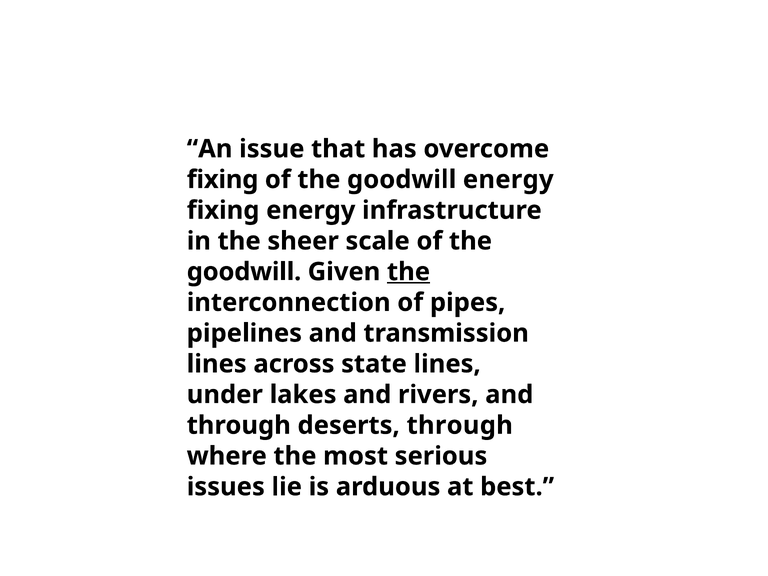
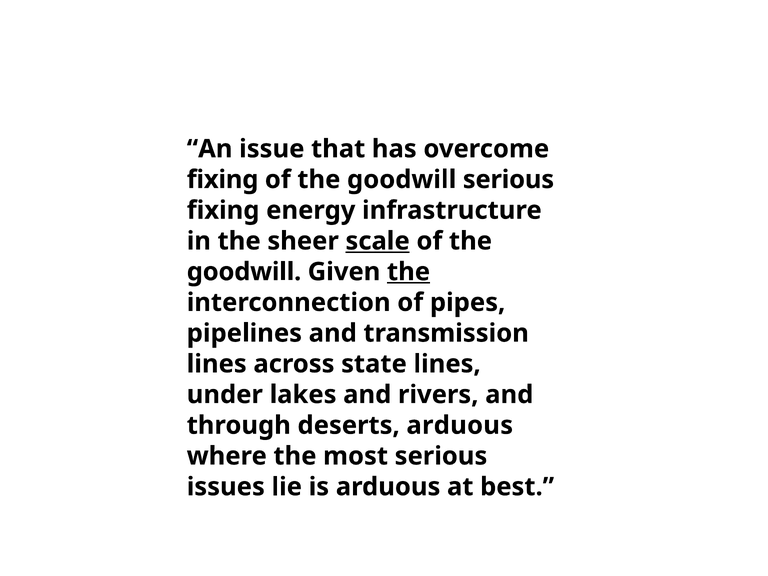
goodwill energy: energy -> serious (508, 180)
scale underline: none -> present (378, 241)
deserts through: through -> arduous (460, 425)
